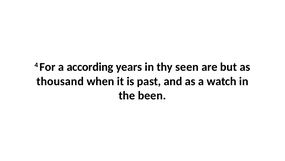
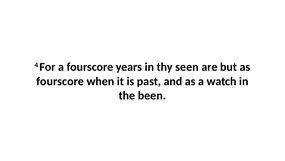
a according: according -> fourscore (90, 67)
thousand: thousand -> fourscore (60, 81)
